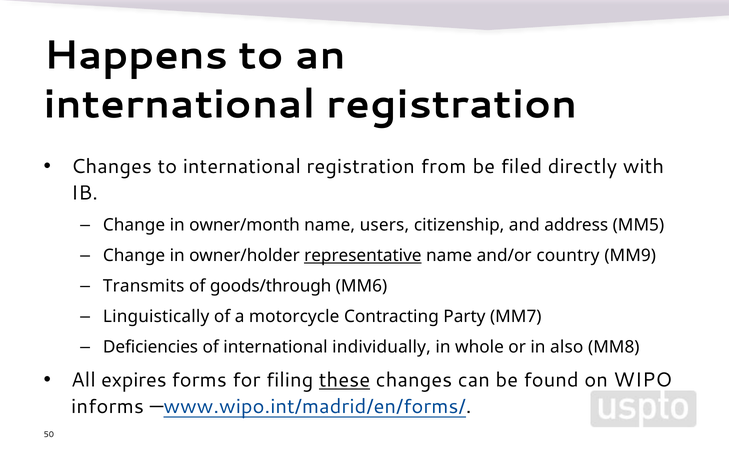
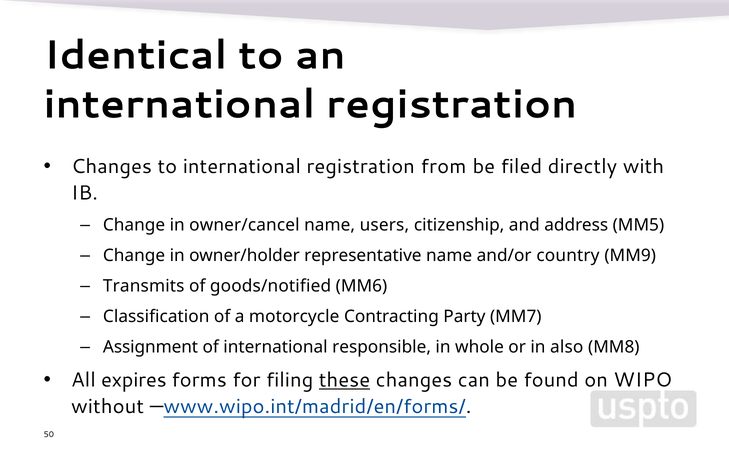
Happens: Happens -> Identical (136, 55)
owner/month: owner/month -> owner/cancel (244, 225)
representative underline: present -> none (363, 255)
goods/through: goods/through -> goods/notified (271, 286)
Linguistically: Linguistically -> Classification (156, 316)
Deficiencies: Deficiencies -> Assignment (151, 347)
individually: individually -> responsible (382, 347)
informs: informs -> without (108, 406)
